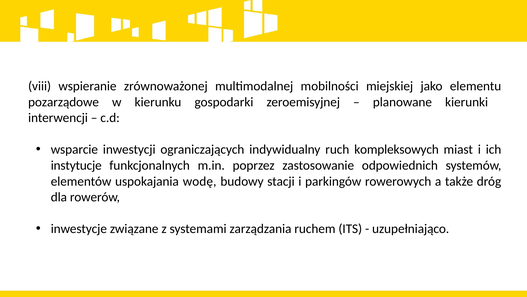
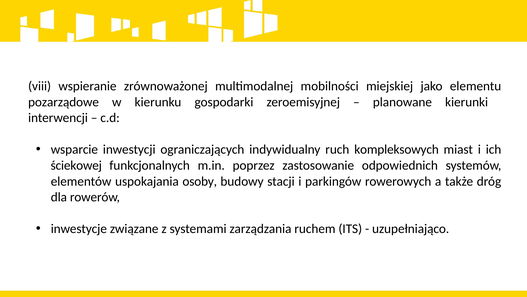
instytucje: instytucje -> ściekowej (76, 165)
wodę: wodę -> osoby (200, 181)
